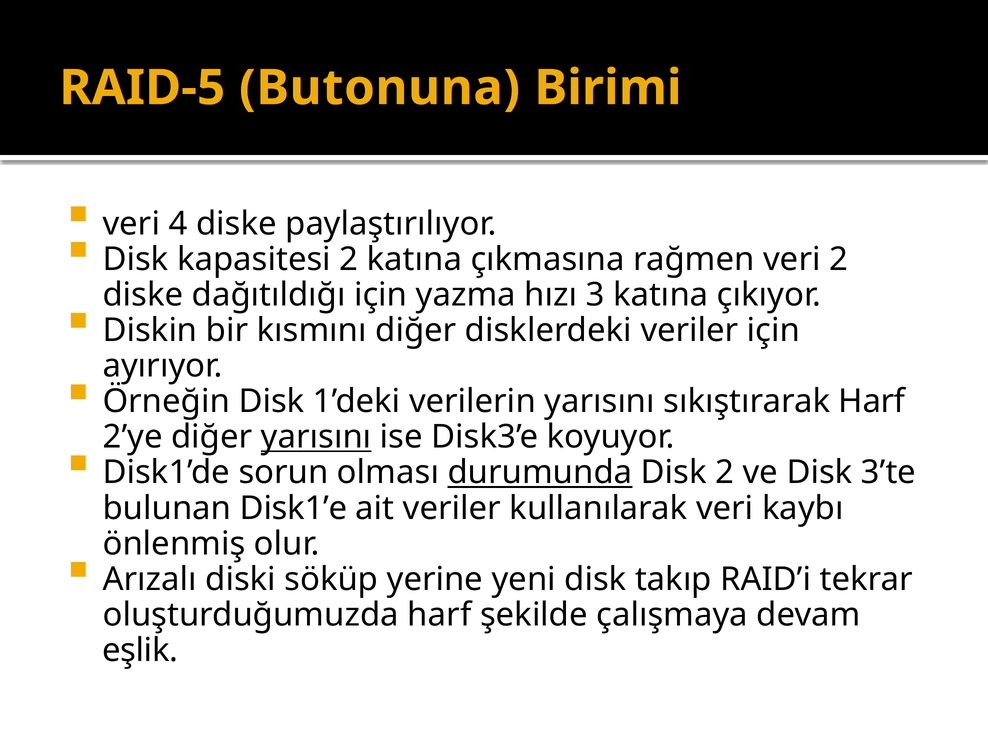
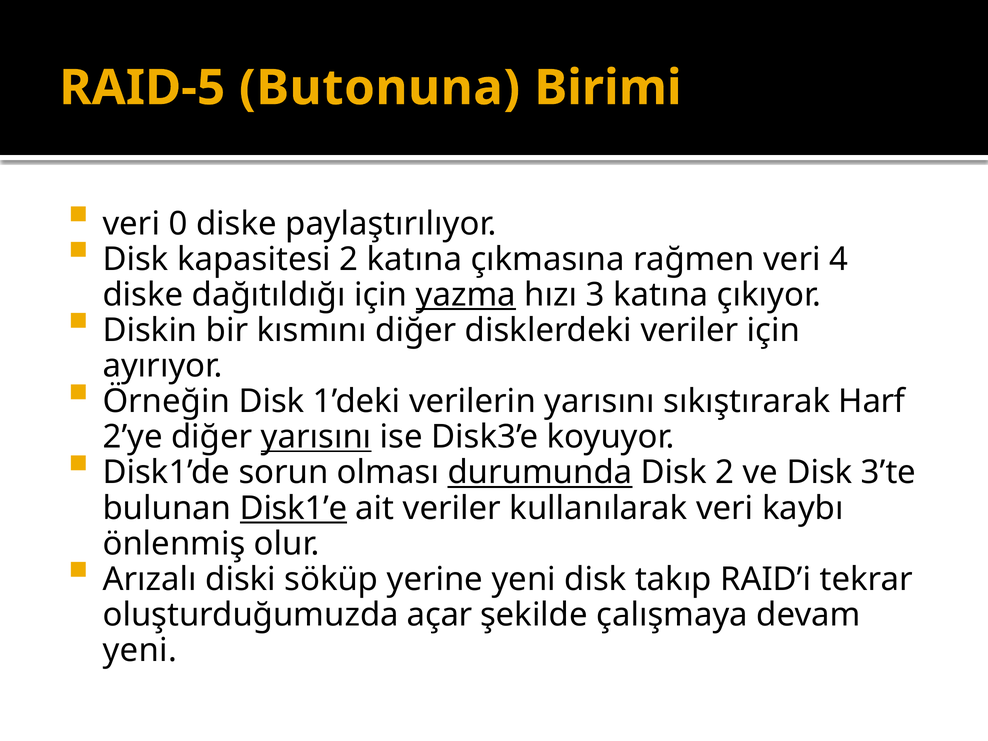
4: 4 -> 0 (178, 224)
veri 2: 2 -> 4 (839, 259)
yazma underline: none -> present (466, 295)
Disk1’e underline: none -> present (293, 508)
oluşturduğumuzda harf: harf -> açar (440, 615)
eşlik: eşlik -> yeni (140, 650)
